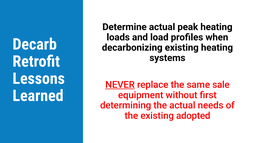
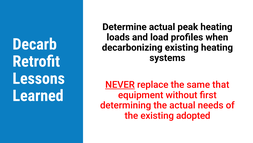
sale: sale -> that (221, 84)
